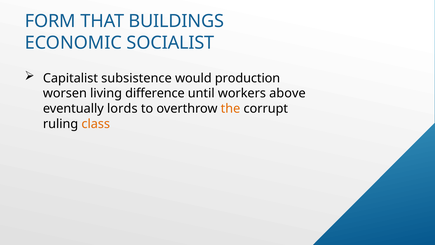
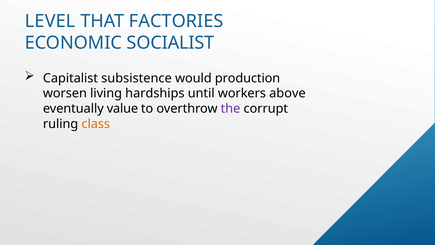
FORM: FORM -> LEVEL (50, 21)
BUILDINGS: BUILDINGS -> FACTORIES (176, 21)
difference: difference -> hardships (155, 93)
lords: lords -> value (122, 109)
the colour: orange -> purple (231, 109)
